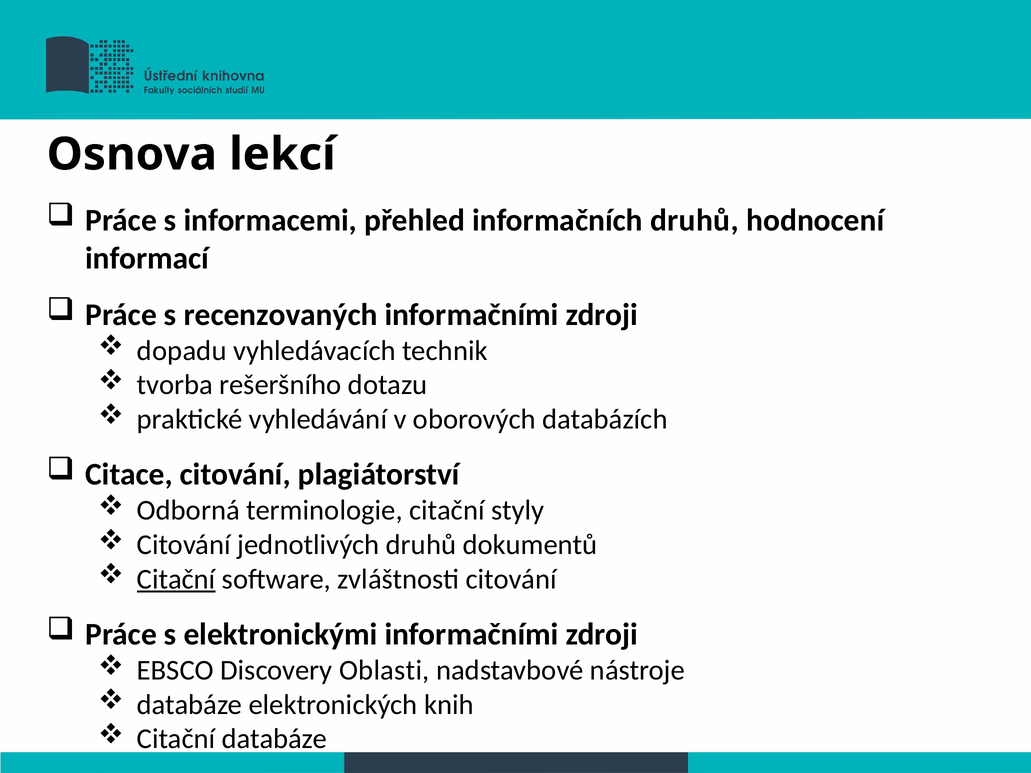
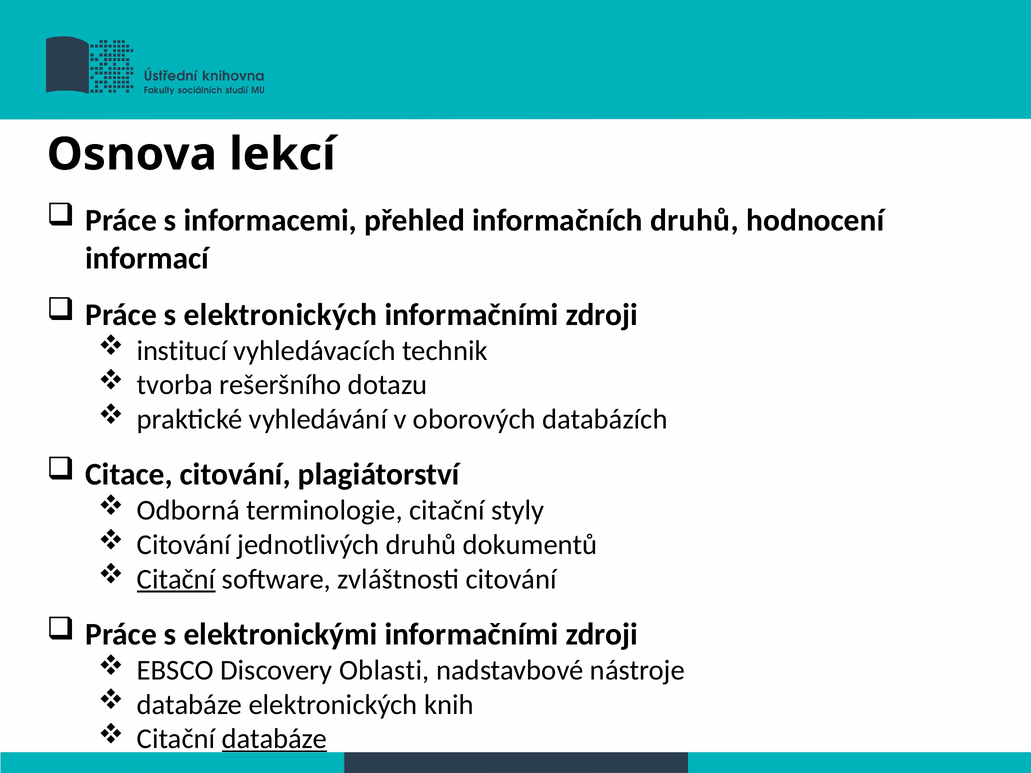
s recenzovaných: recenzovaných -> elektronických (281, 315)
dopadu: dopadu -> institucí (182, 351)
databáze underline: none -> present (275, 739)
